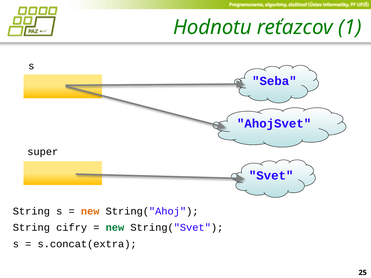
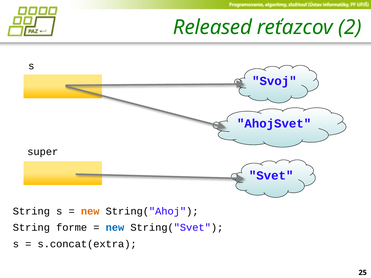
Hodnotu: Hodnotu -> Released (212, 27)
1: 1 -> 2 (350, 27)
Seba: Seba -> Svoj (274, 81)
cifry: cifry -> forme (72, 228)
new colour: green -> blue (115, 228)
